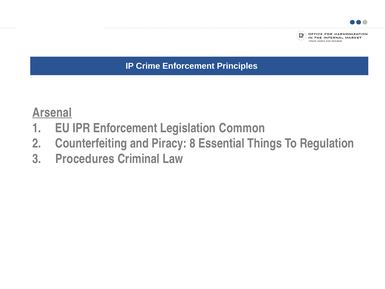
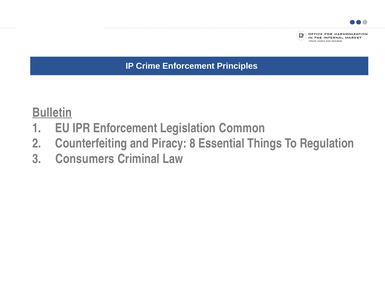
Arsenal: Arsenal -> Bulletin (52, 113)
Procedures: Procedures -> Consumers (85, 159)
